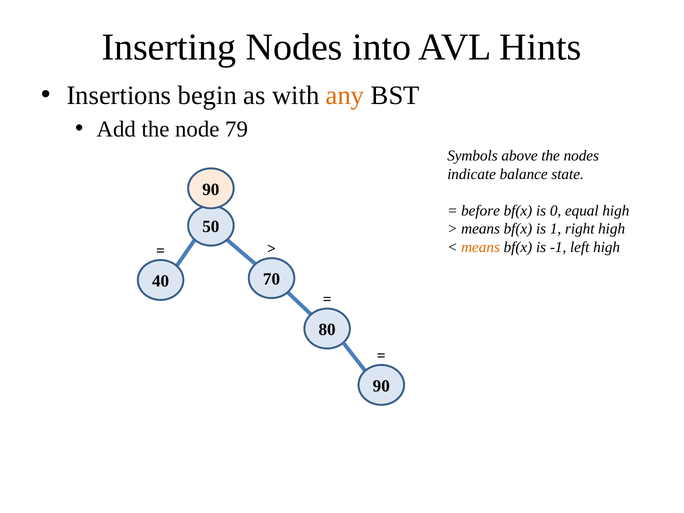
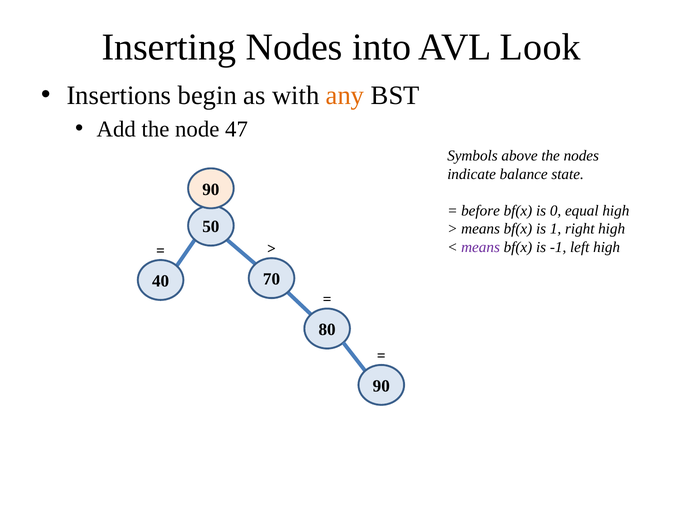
Hints: Hints -> Look (540, 47)
79: 79 -> 47 (237, 129)
means colour: orange -> purple (481, 247)
